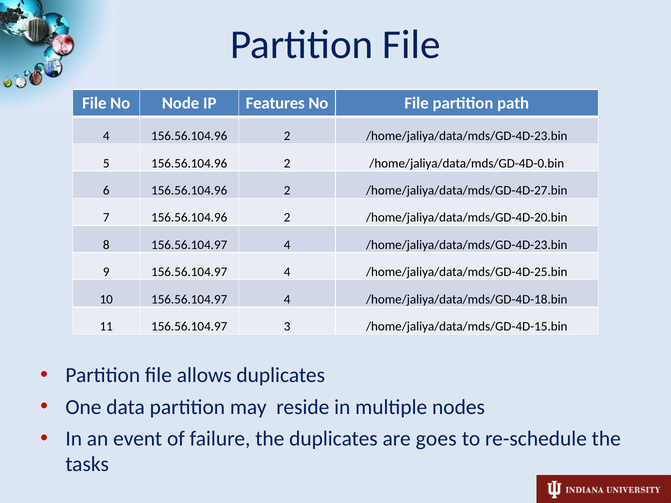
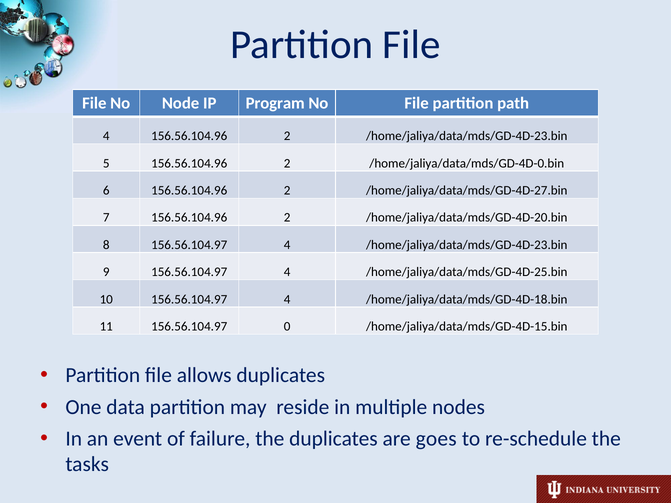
Features: Features -> Program (275, 103)
3: 3 -> 0 (287, 327)
